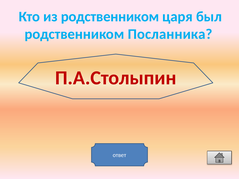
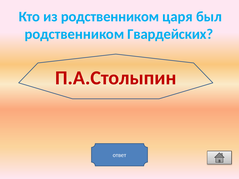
Посланника: Посланника -> Гвардейских (170, 34)
